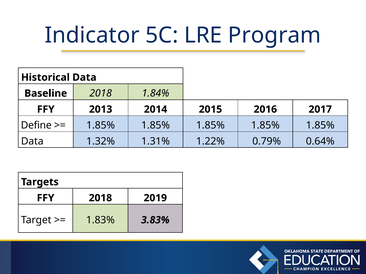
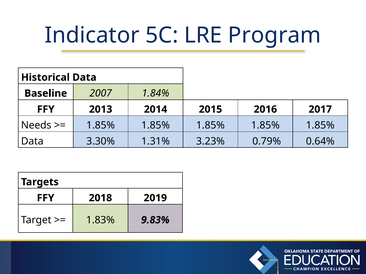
Baseline 2018: 2018 -> 2007 (101, 94)
Define: Define -> Needs (36, 126)
1.32%: 1.32% -> 3.30% (101, 142)
1.22%: 1.22% -> 3.23% (210, 142)
3.83%: 3.83% -> 9.83% (155, 220)
